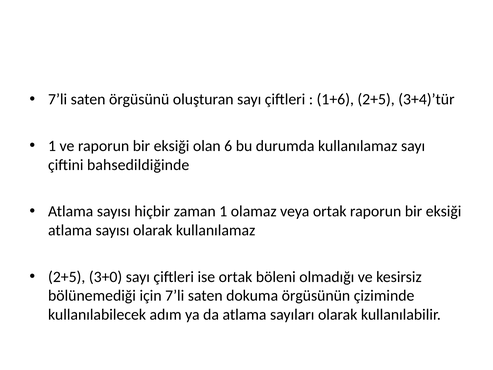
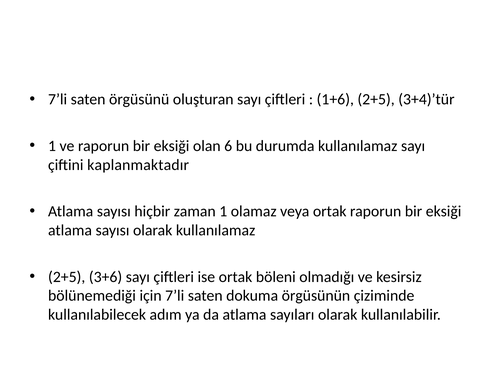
bahsedildiğinde: bahsedildiğinde -> kaplanmaktadır (138, 165)
3+0: 3+0 -> 3+6 (106, 277)
